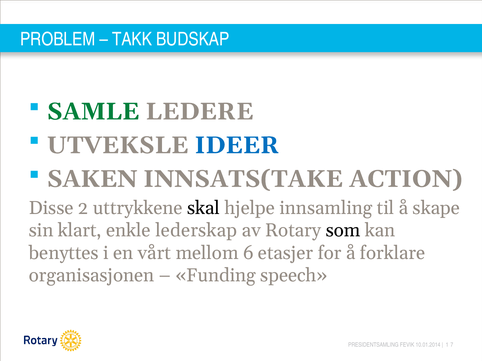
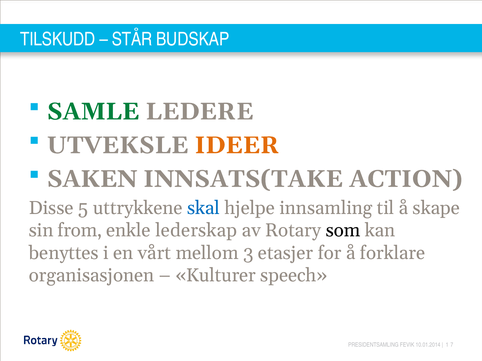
PROBLEM: PROBLEM -> TILSKUDD (58, 39)
TAKK: TAKK -> STÅR (132, 39)
IDEER colour: blue -> orange (237, 145)
2: 2 -> 5 (83, 208)
skal colour: black -> blue (204, 208)
klart: klart -> from (80, 231)
6: 6 -> 3 (248, 253)
Funding: Funding -> Kulturer (216, 276)
